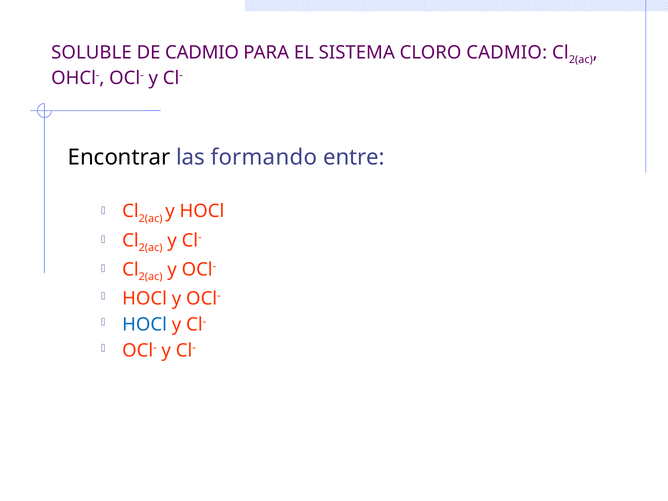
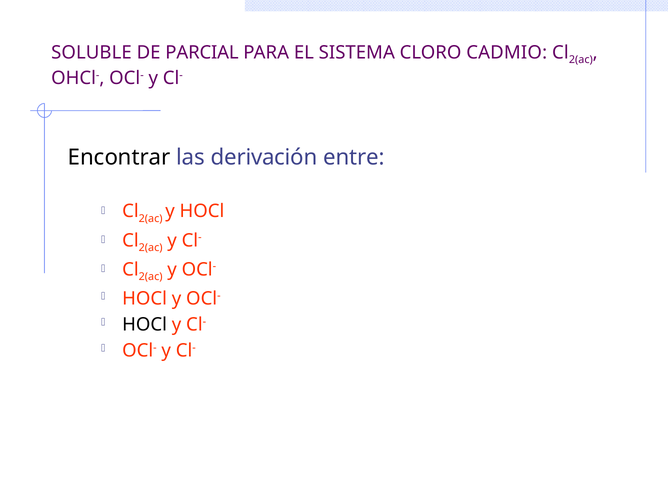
DE CADMIO: CADMIO -> PARCIAL (202, 53)
formando: formando -> derivación (264, 157)
HOCl colour: blue -> black (145, 324)
